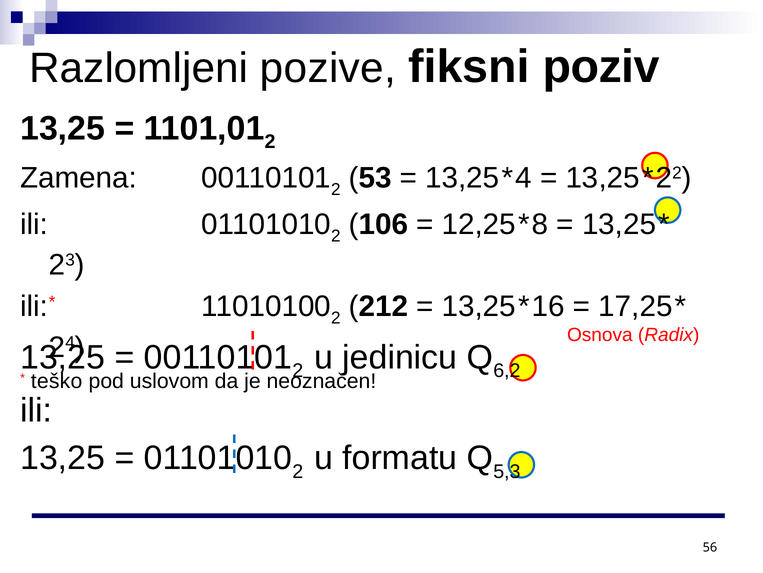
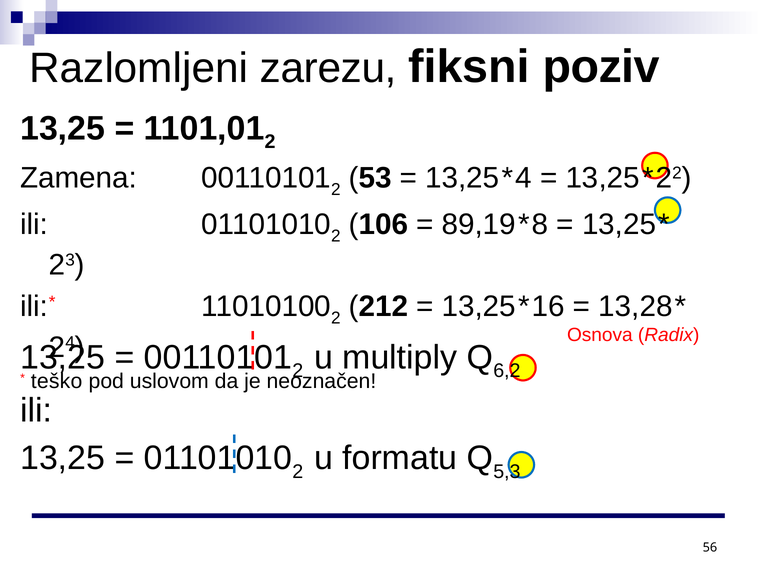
pozive: pozive -> zarezu (328, 68)
12,25: 12,25 -> 89,19 (479, 224)
17,25: 17,25 -> 13,28 (636, 306)
jedinicu: jedinicu -> multiply (400, 357)
